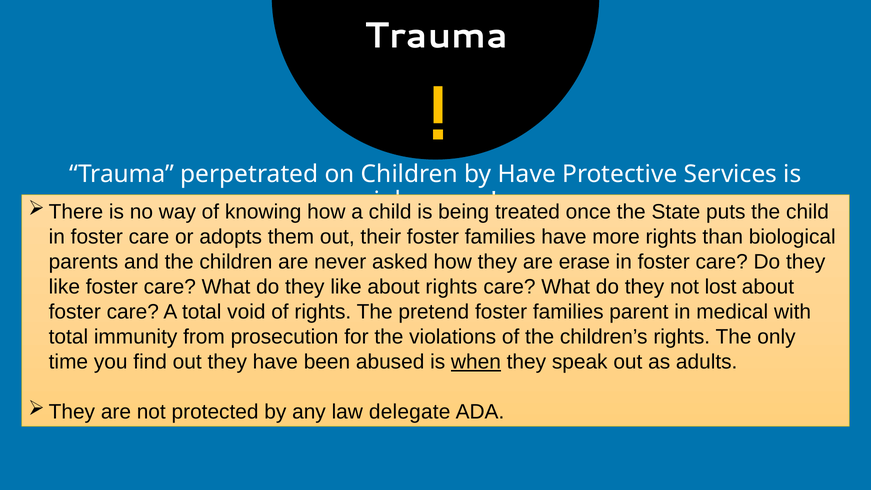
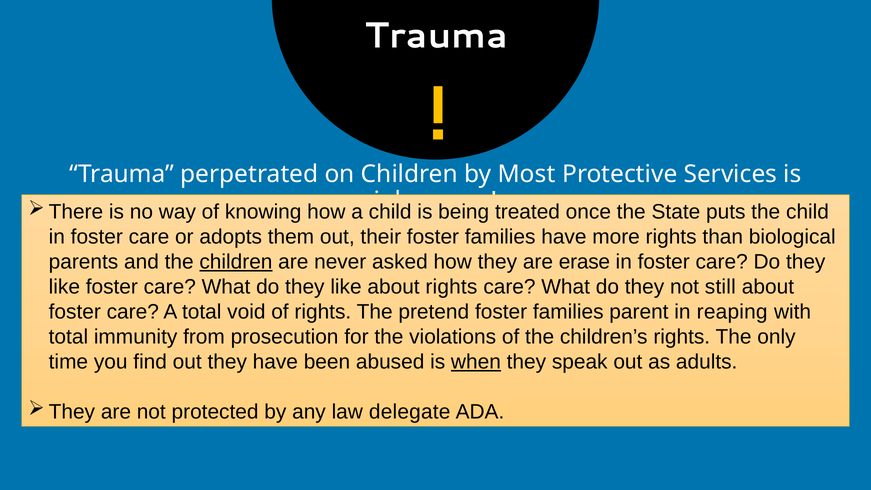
by Have: Have -> Most (527, 174)
children underline: none -> present (236, 262)
lost: lost -> still (720, 287)
medical: medical -> reaping (732, 312)
